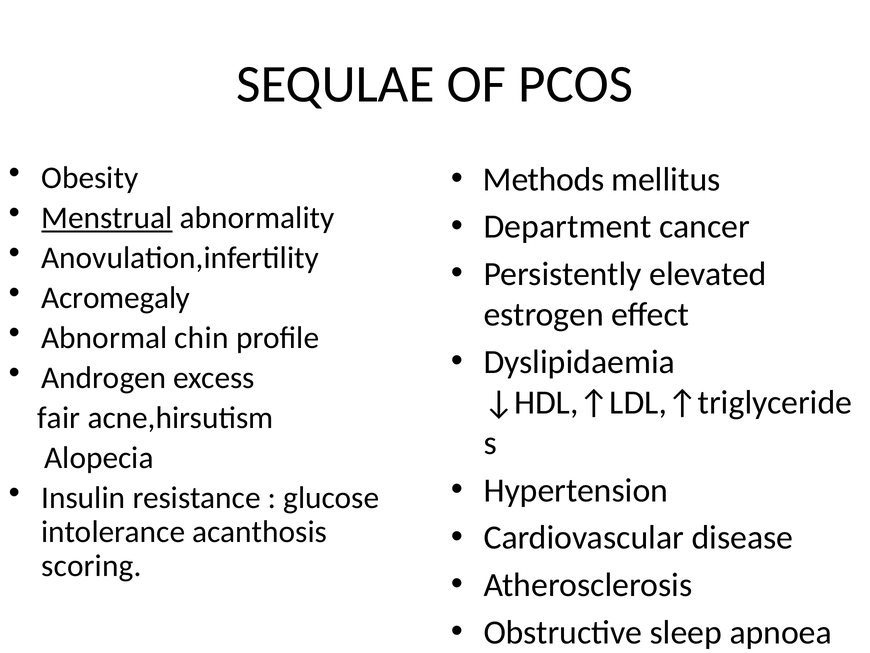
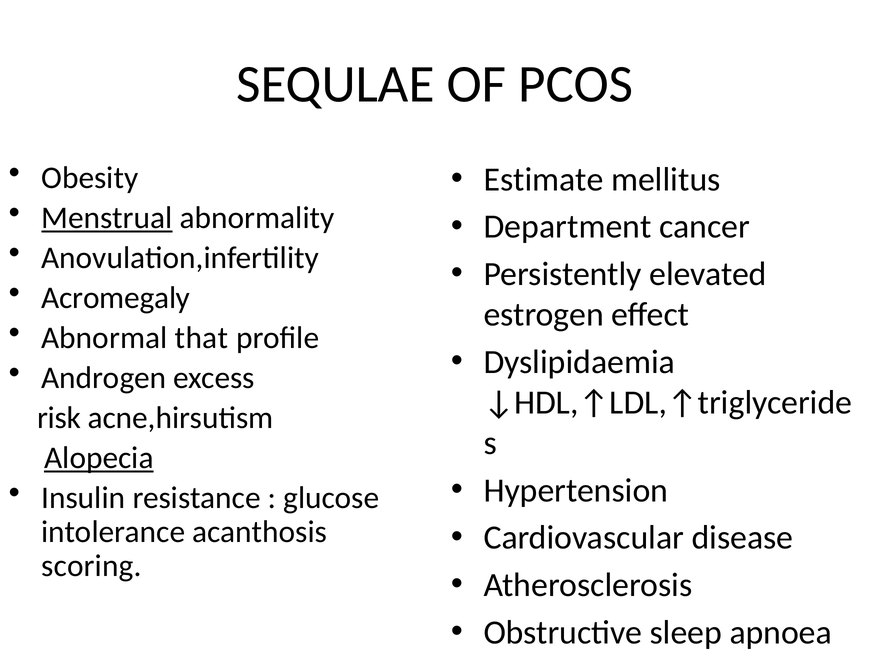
Methods: Methods -> Estimate (544, 179)
chin: chin -> that (202, 338)
fair: fair -> risk (59, 418)
Alopecia underline: none -> present (99, 458)
